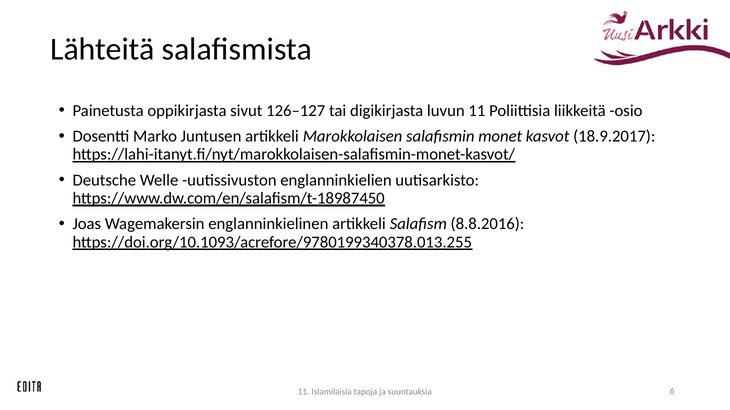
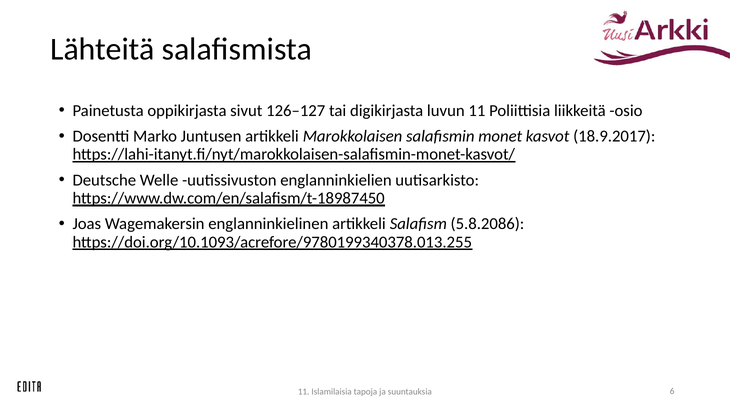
8.8.2016: 8.8.2016 -> 5.8.2086 (487, 224)
